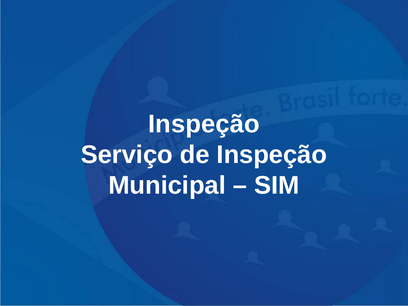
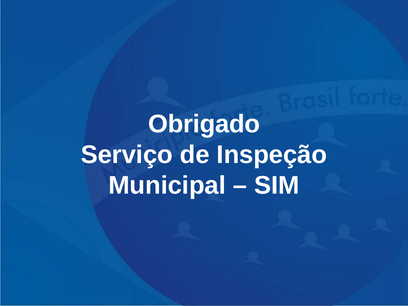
Inspeção: Inspeção -> Obrigado (204, 124)
